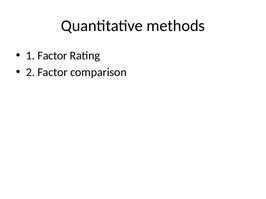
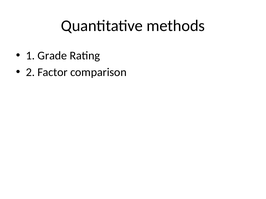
1 Factor: Factor -> Grade (52, 56)
